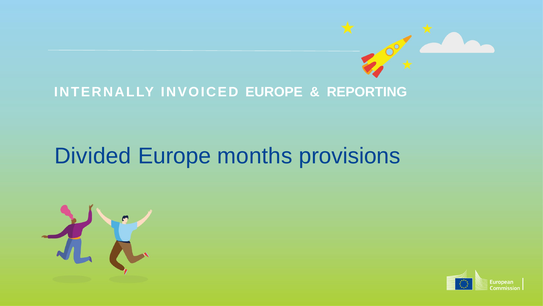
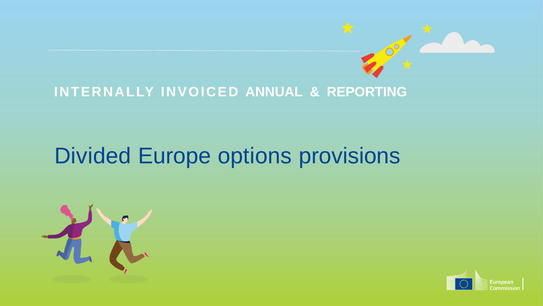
INVOICED EUROPE: EUROPE -> ANNUAL (274, 92)
months: months -> options (255, 156)
